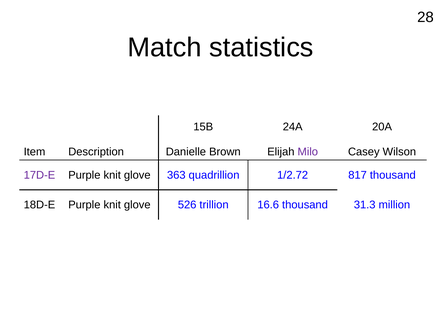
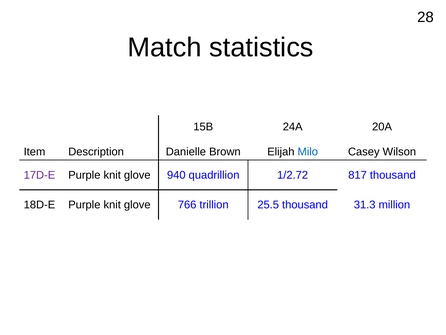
Milo colour: purple -> blue (308, 152)
363: 363 -> 940 (176, 175)
526: 526 -> 766 (187, 205)
16.6: 16.6 -> 25.5 (268, 205)
